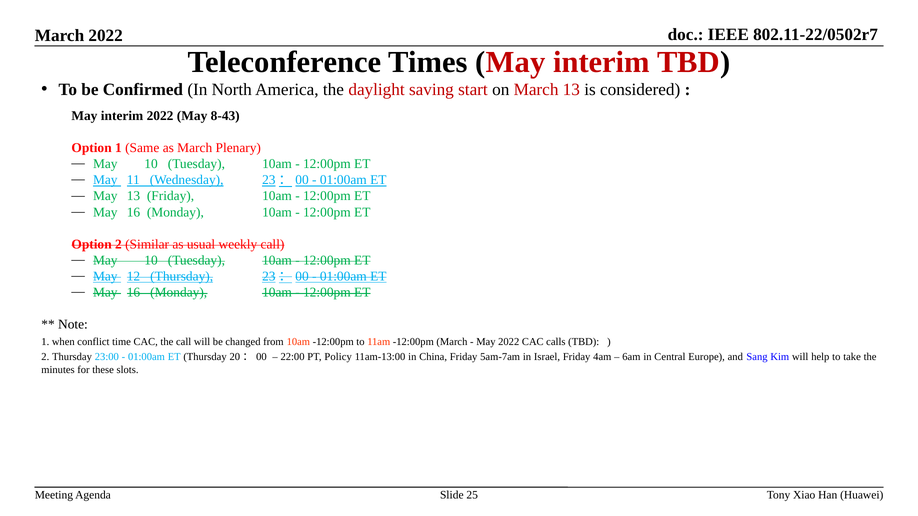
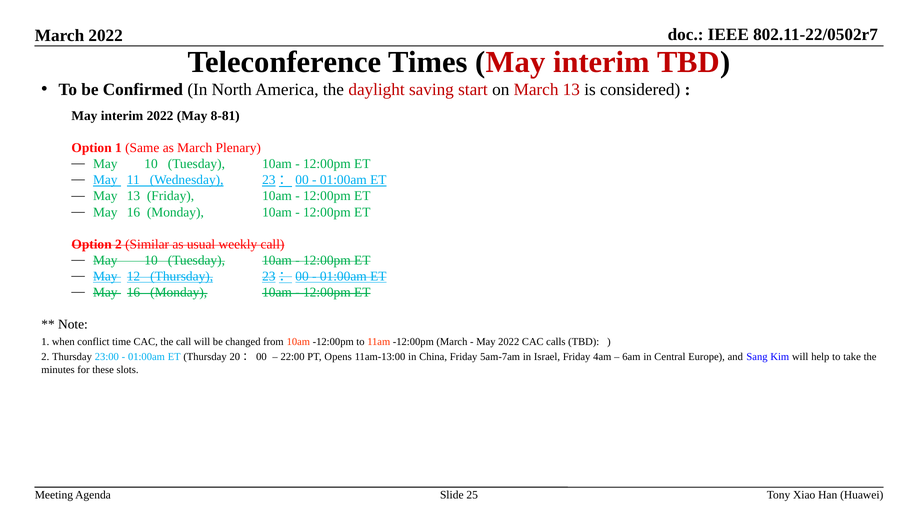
8-43: 8-43 -> 8-81 (225, 116)
Policy: Policy -> Opens (338, 357)
